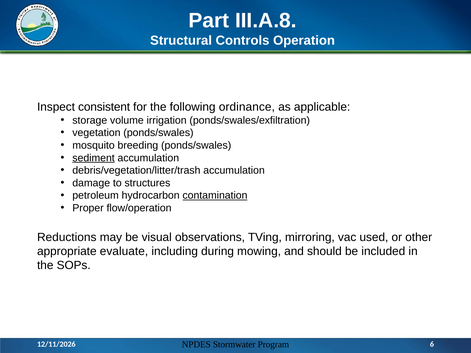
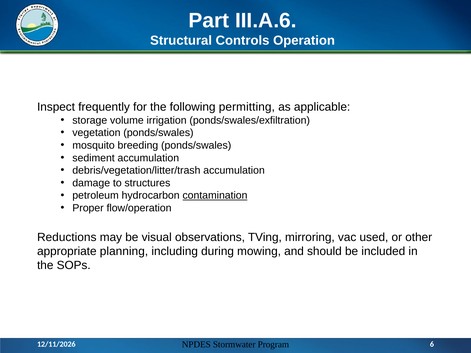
III.A.8: III.A.8 -> III.A.6 (266, 21)
consistent: consistent -> frequently (104, 107)
ordinance: ordinance -> permitting (247, 107)
sediment underline: present -> none (94, 158)
evaluate: evaluate -> planning (124, 251)
